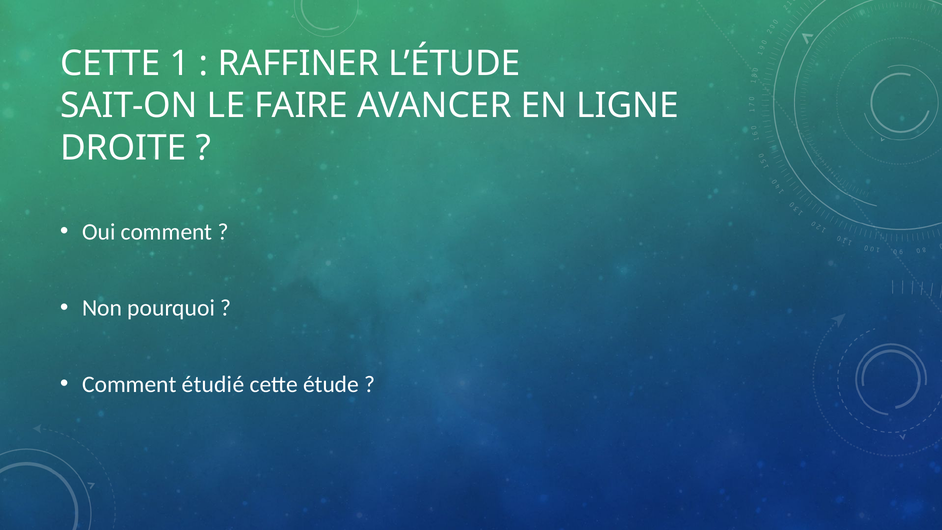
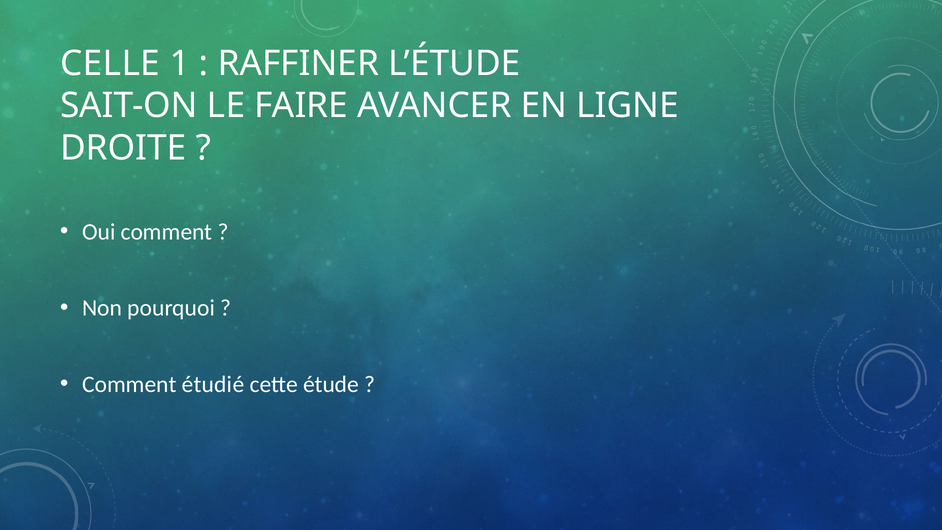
CETTE: CETTE -> CELLE (110, 63)
